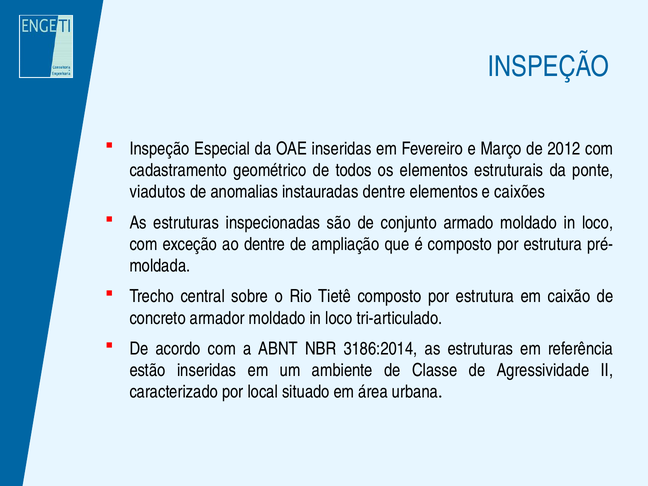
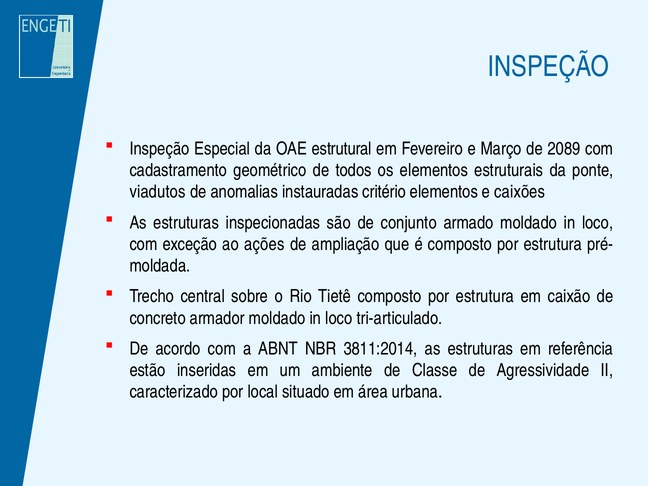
OAE inseridas: inseridas -> estrutural (342, 149)
2012: 2012 -> 2089 (564, 149)
instauradas dentre: dentre -> critério (384, 192)
ao dentre: dentre -> ações (264, 244)
3186:2014: 3186:2014 -> 3811:2014 (381, 349)
